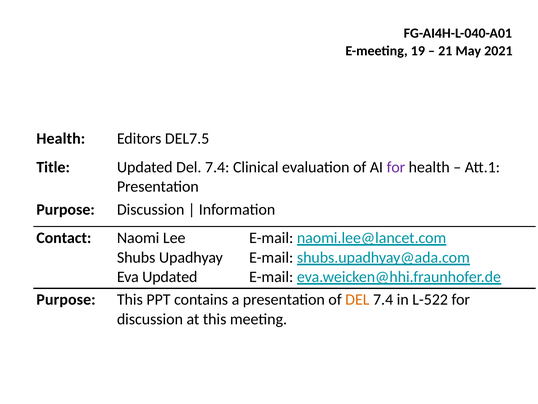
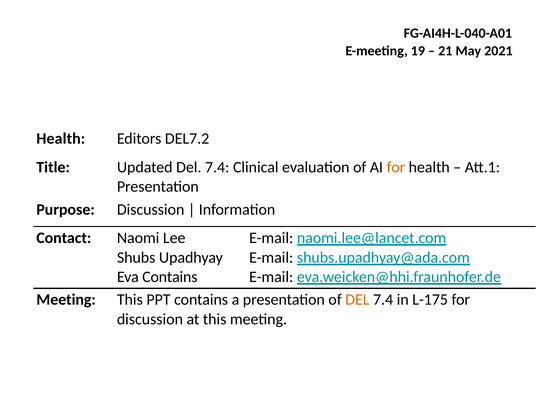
DEL7.5: DEL7.5 -> DEL7.2 (187, 138)
for colour: purple -> orange (396, 167)
Eva Updated: Updated -> Contains (170, 277)
Purpose: Purpose -> Meeting (66, 299)
L-522: L-522 -> L-175 (430, 299)
